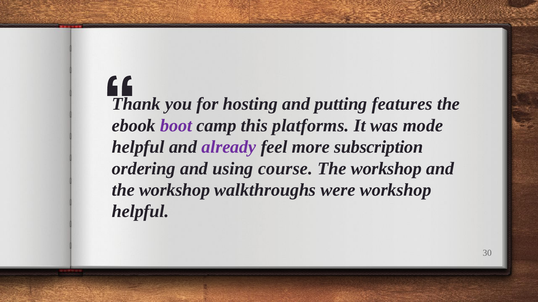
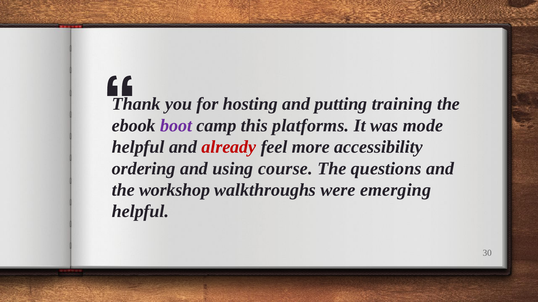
features: features -> training (402, 104)
already colour: purple -> red (229, 147)
subscription: subscription -> accessibility (379, 147)
workshop: workshop -> questions (386, 169)
were workshop: workshop -> emerging (396, 190)
